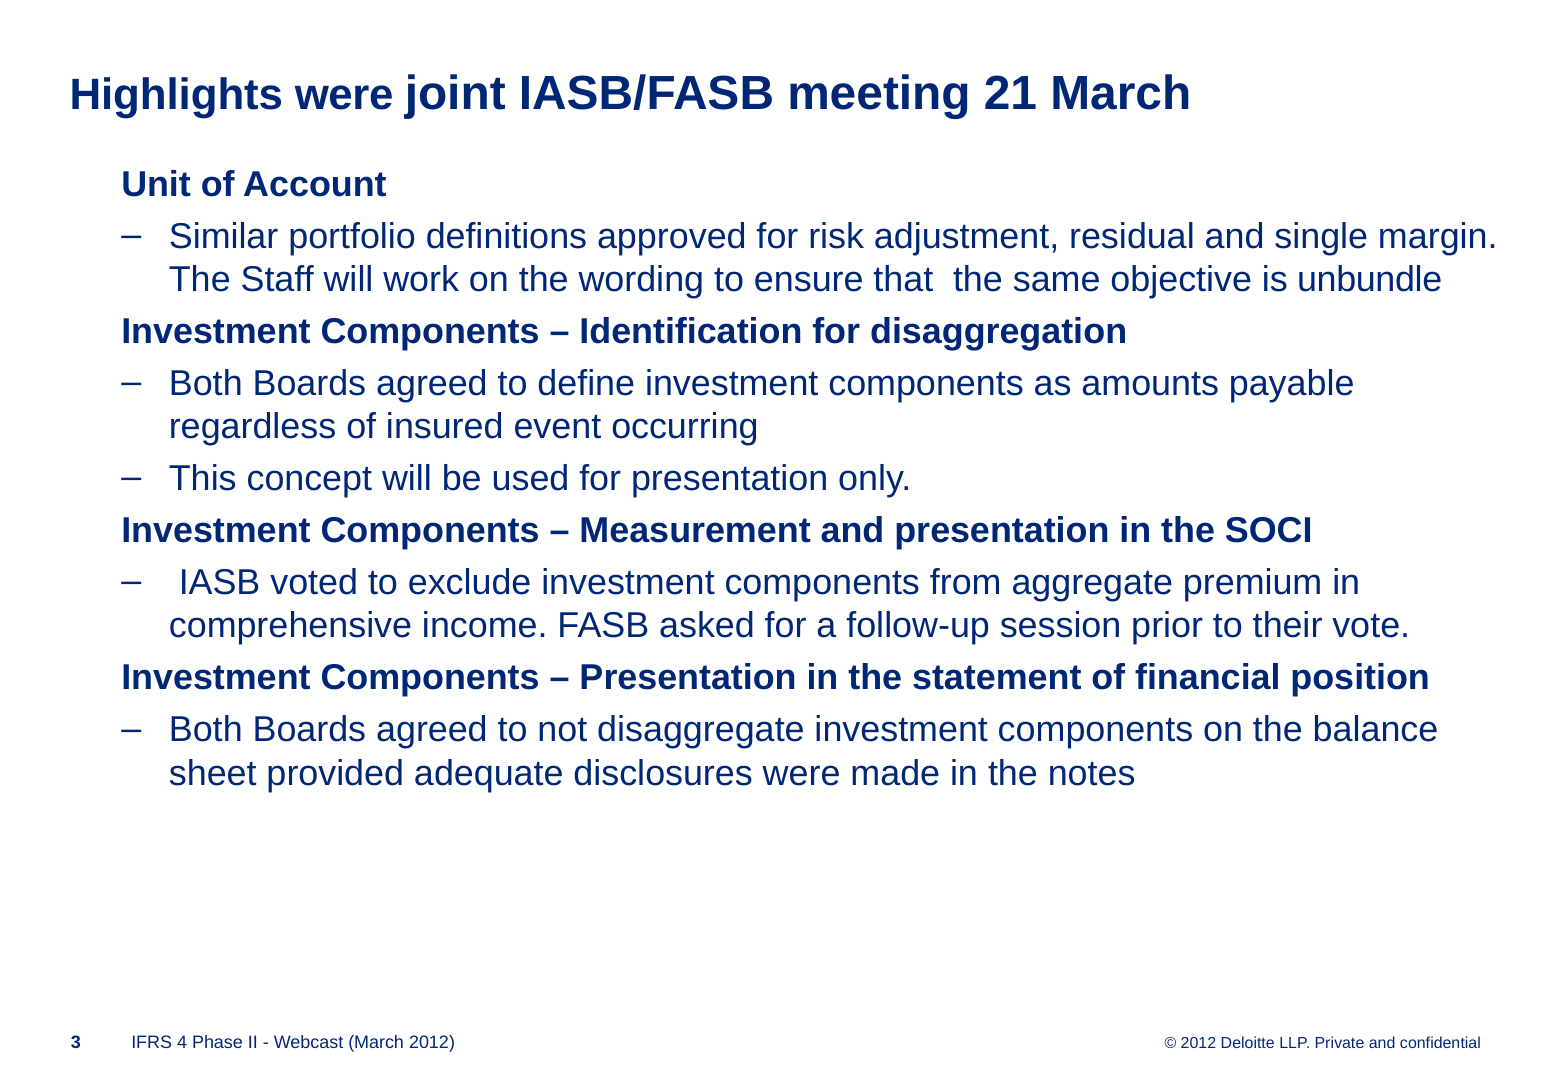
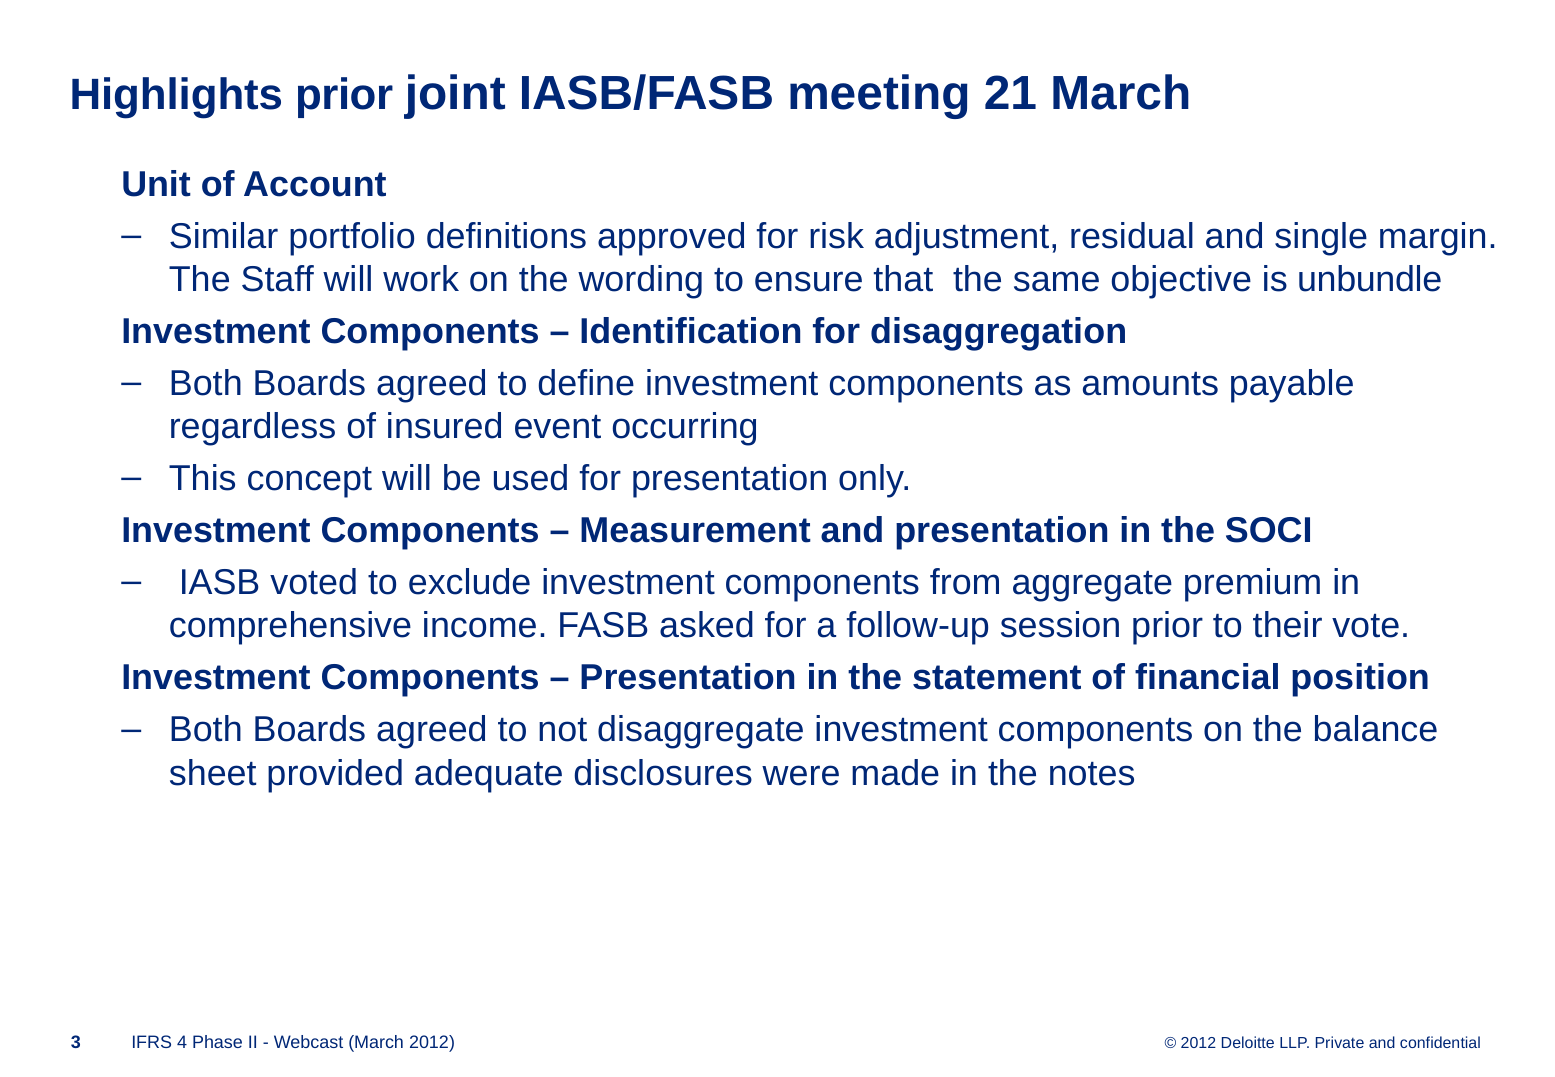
Highlights were: were -> prior (344, 95)
